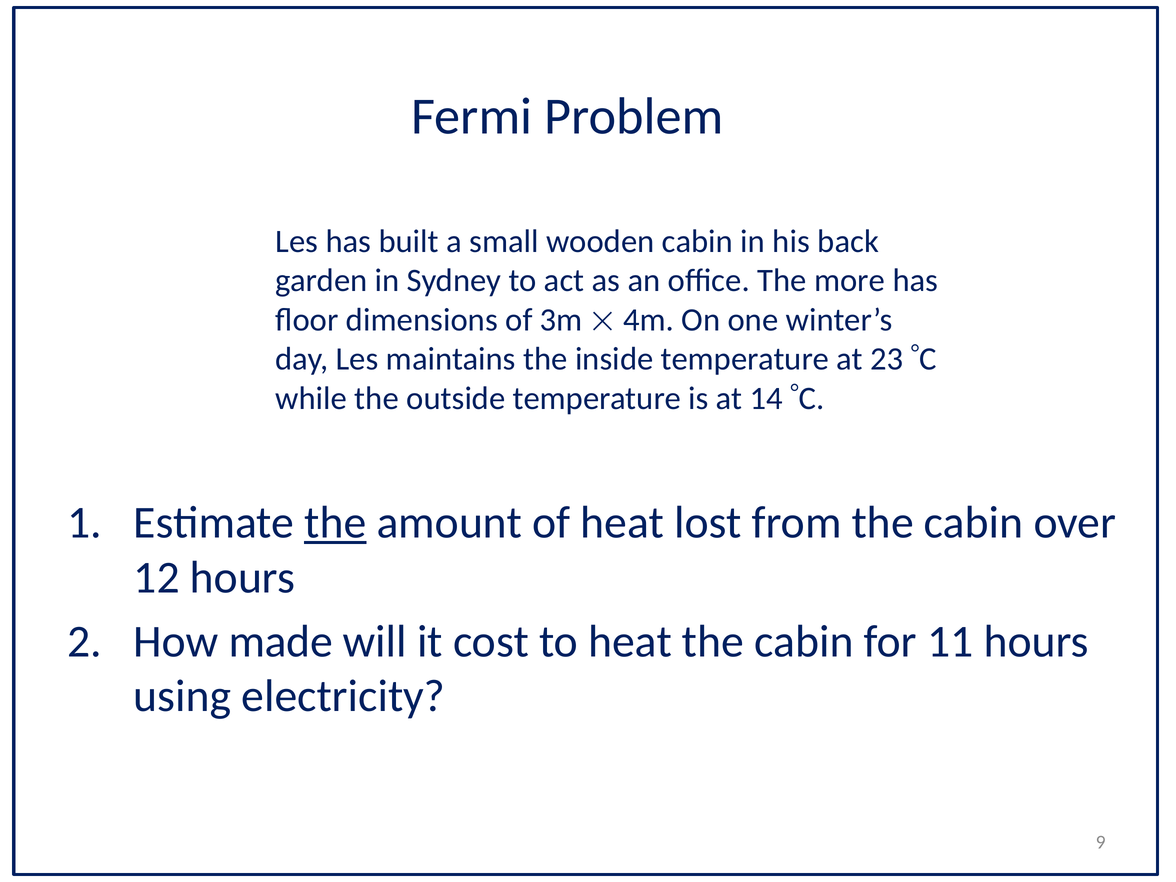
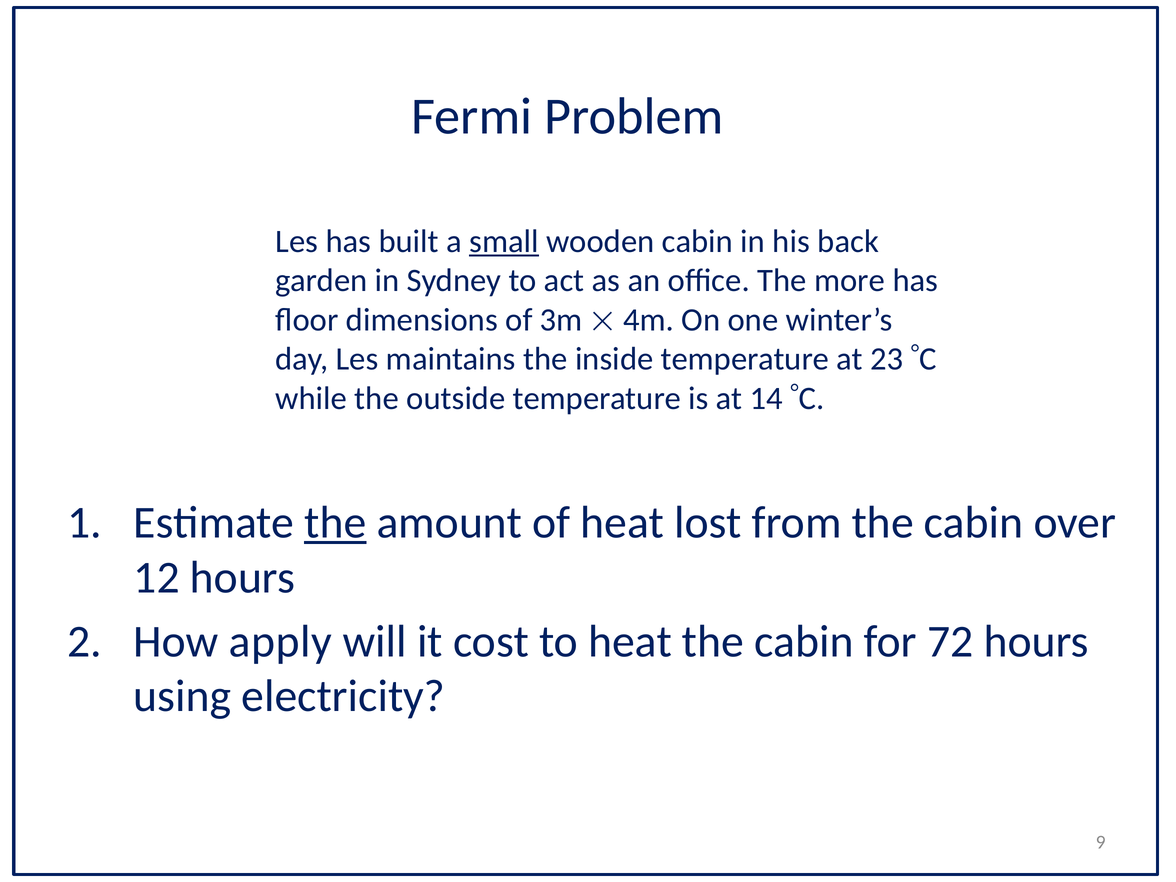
small underline: none -> present (504, 241)
made: made -> apply (280, 642)
11: 11 -> 72 (950, 642)
